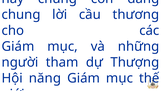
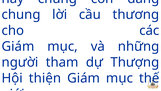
năng: năng -> thiện (45, 78)
